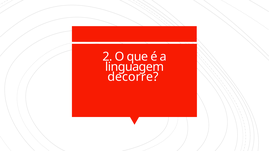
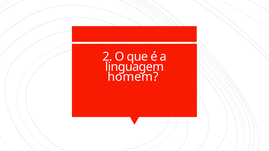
decorre: decorre -> homem (133, 77)
